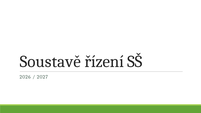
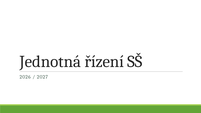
Soustavě: Soustavě -> Jednotná (50, 62)
